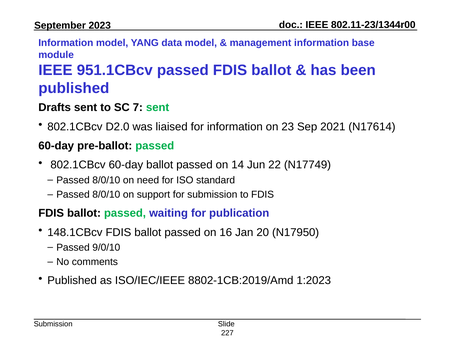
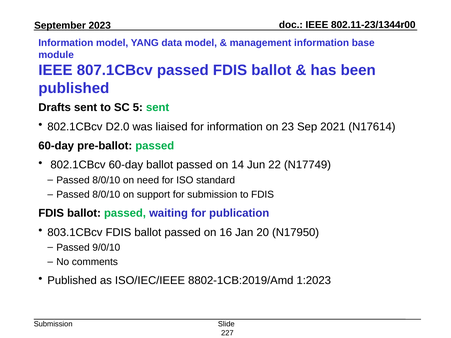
951.1CBcv: 951.1CBcv -> 807.1CBcv (115, 70)
7: 7 -> 5 (138, 108)
148.1CBcv: 148.1CBcv -> 803.1CBcv (75, 232)
